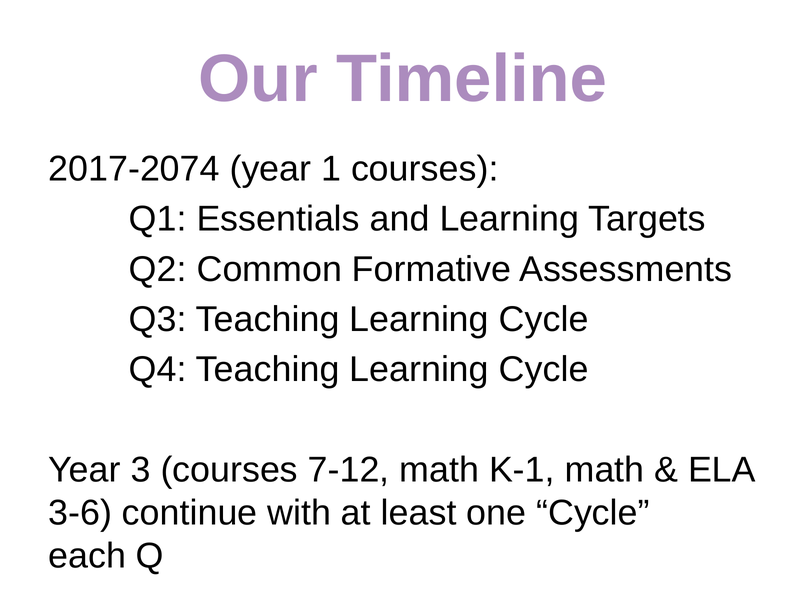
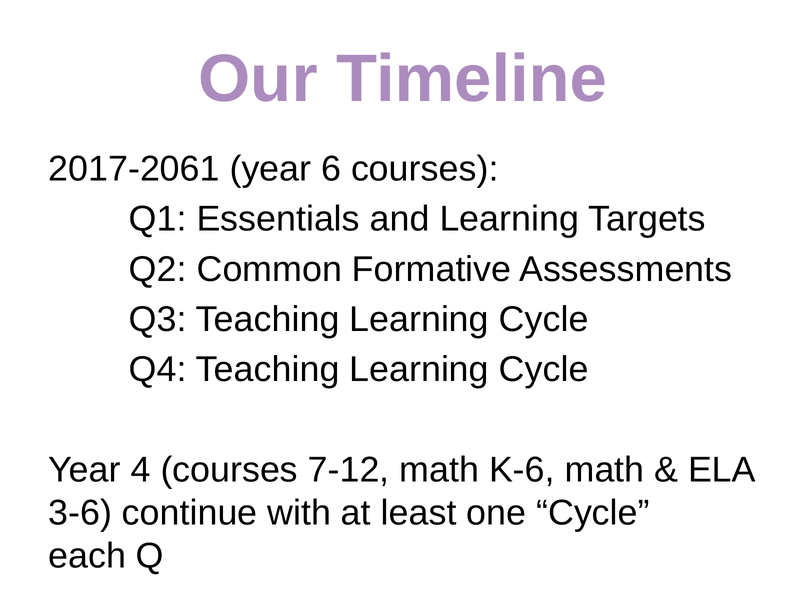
2017-2074: 2017-2074 -> 2017-2061 (134, 169)
1: 1 -> 6 (331, 169)
3: 3 -> 4 (141, 470)
K-1: K-1 -> K-6 (522, 470)
